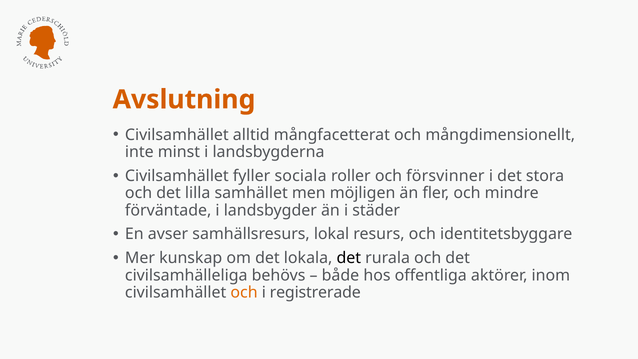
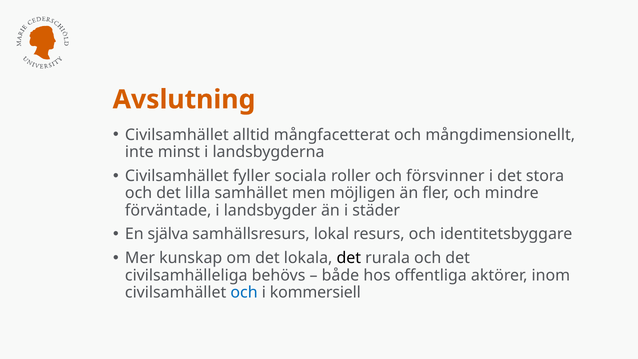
avser: avser -> själva (168, 234)
och colour: orange -> blue (244, 292)
registrerade: registrerade -> kommersiell (315, 292)
